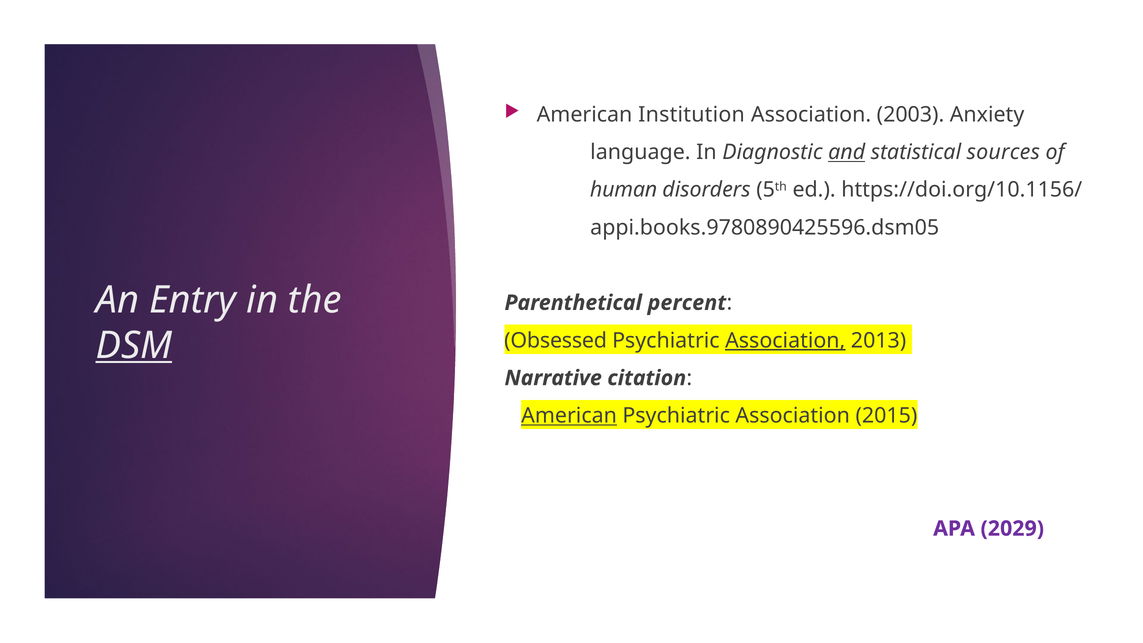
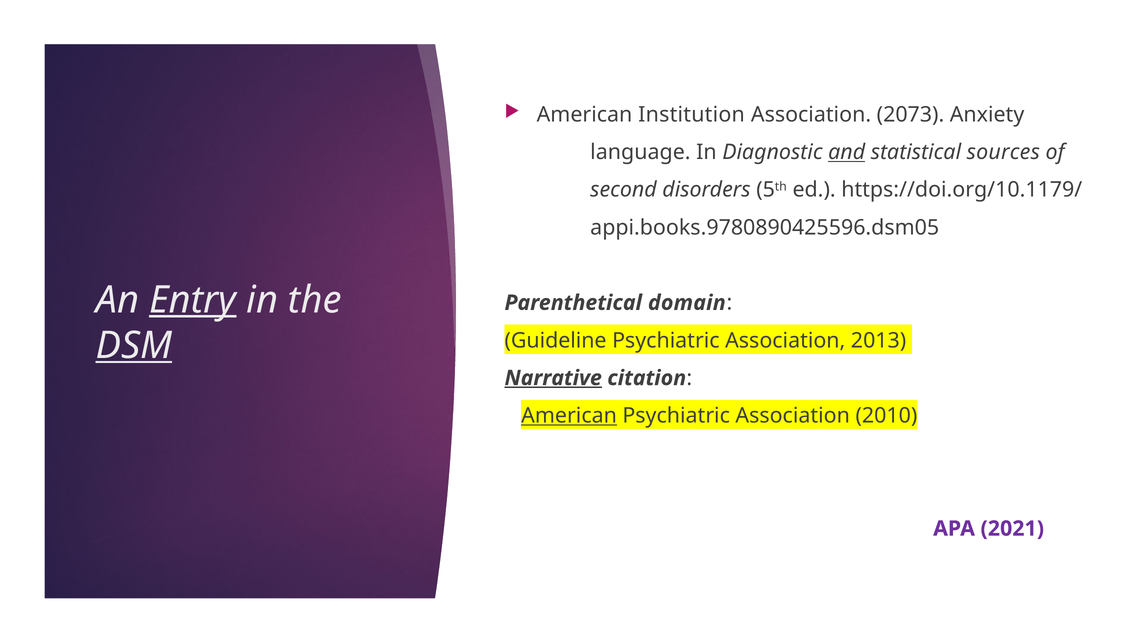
2003: 2003 -> 2073 (910, 115)
human: human -> second (624, 190)
https://doi.org/10.1156/: https://doi.org/10.1156/ -> https://doi.org/10.1179/ (962, 190)
Entry underline: none -> present (193, 300)
percent: percent -> domain (687, 303)
Obsessed: Obsessed -> Guideline (556, 340)
Association underline: present -> none (785, 340)
Narrative underline: none -> present (553, 378)
2015: 2015 -> 2010 (886, 416)
2029: 2029 -> 2021 (1012, 529)
